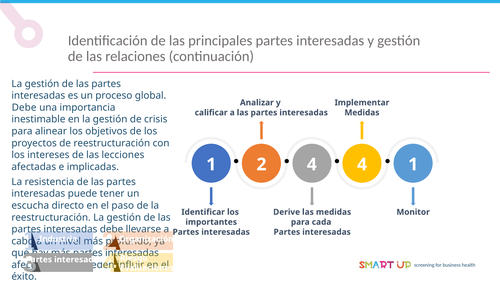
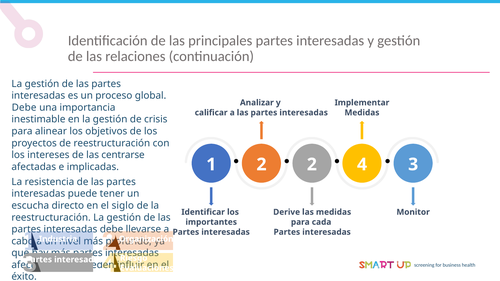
lecciones: lecciones -> centrarse (123, 155)
2 4: 4 -> 2 (312, 165)
4 1: 1 -> 3 (413, 165)
paso: paso -> siglo (123, 206)
